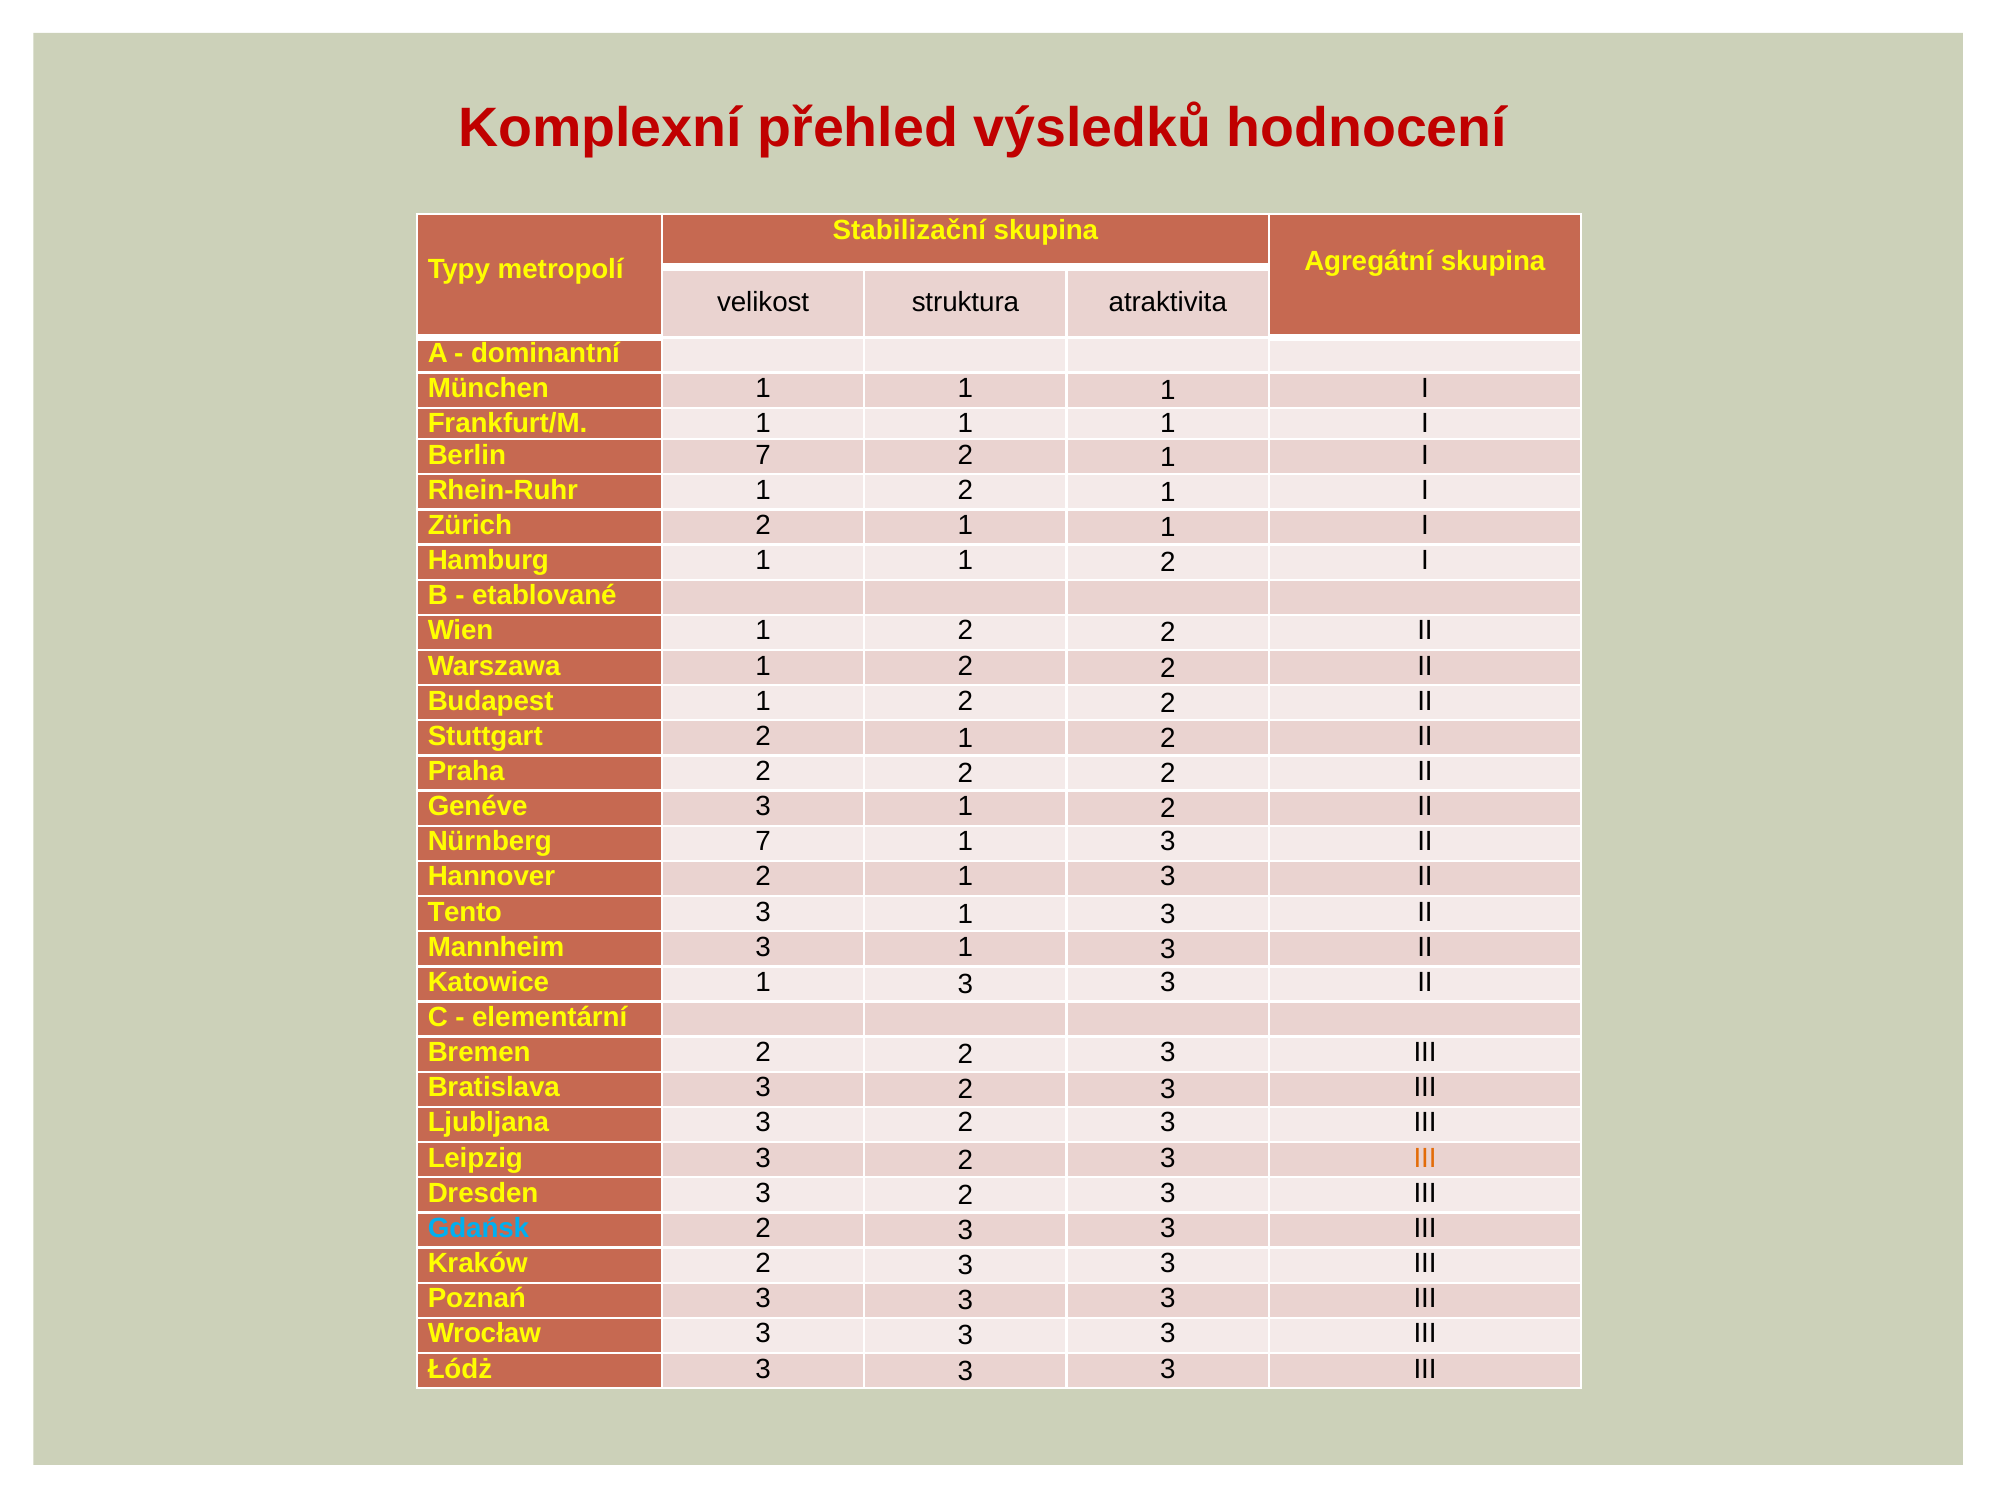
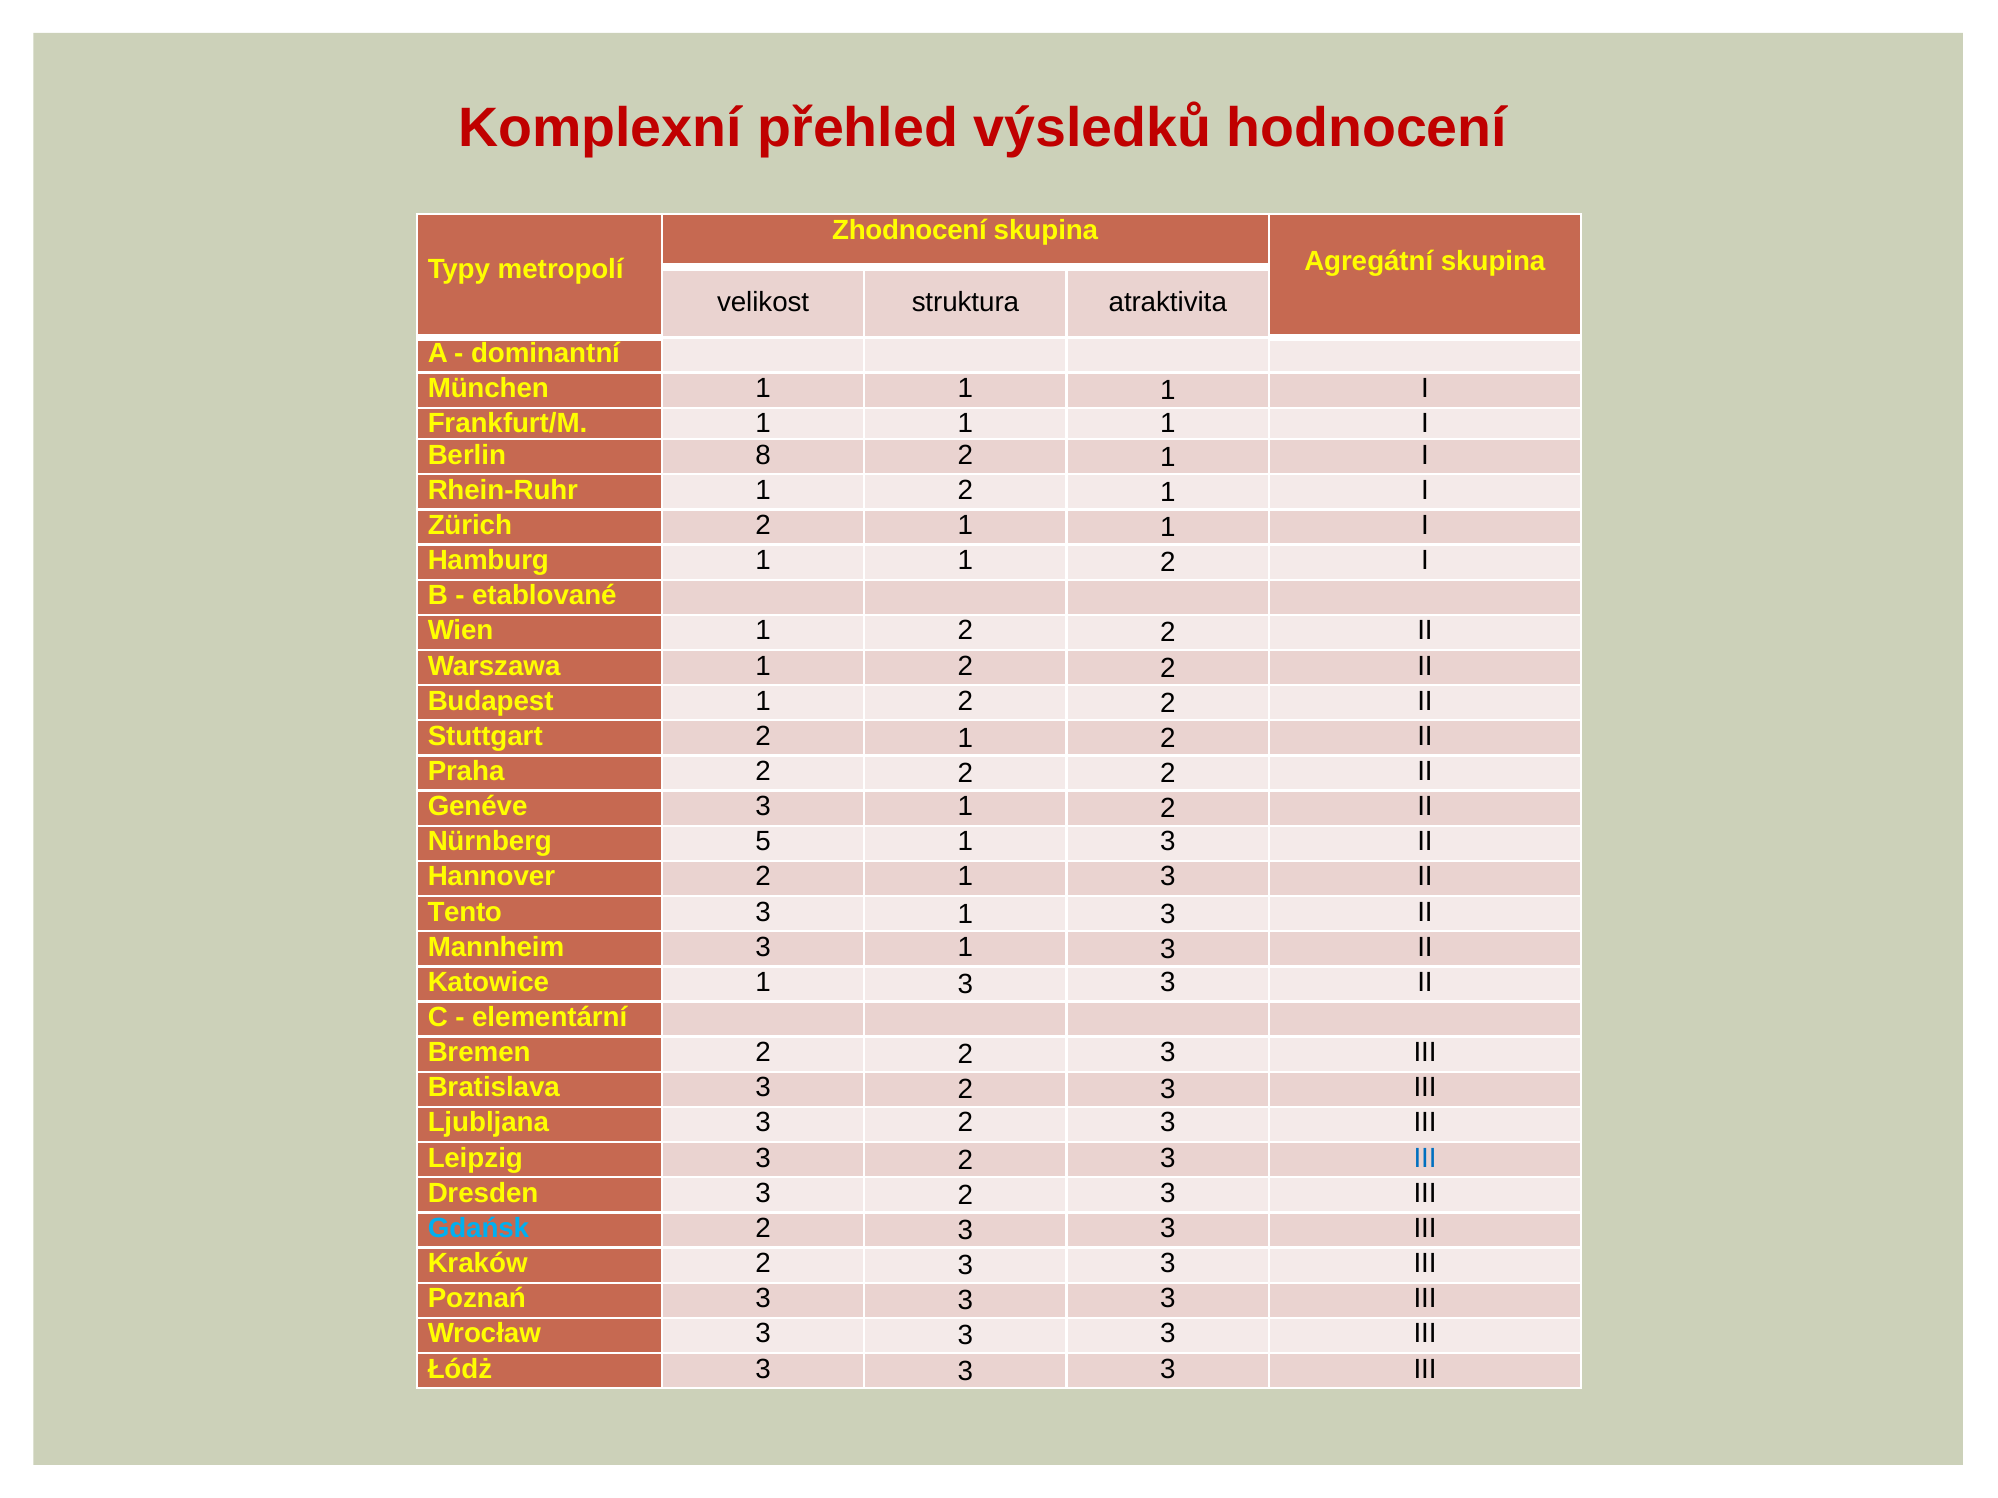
Stabilizační: Stabilizační -> Zhodnocení (909, 230)
Berlin 7: 7 -> 8 (763, 455)
Nürnberg 7: 7 -> 5 (763, 842)
III colour: orange -> blue (1425, 1158)
